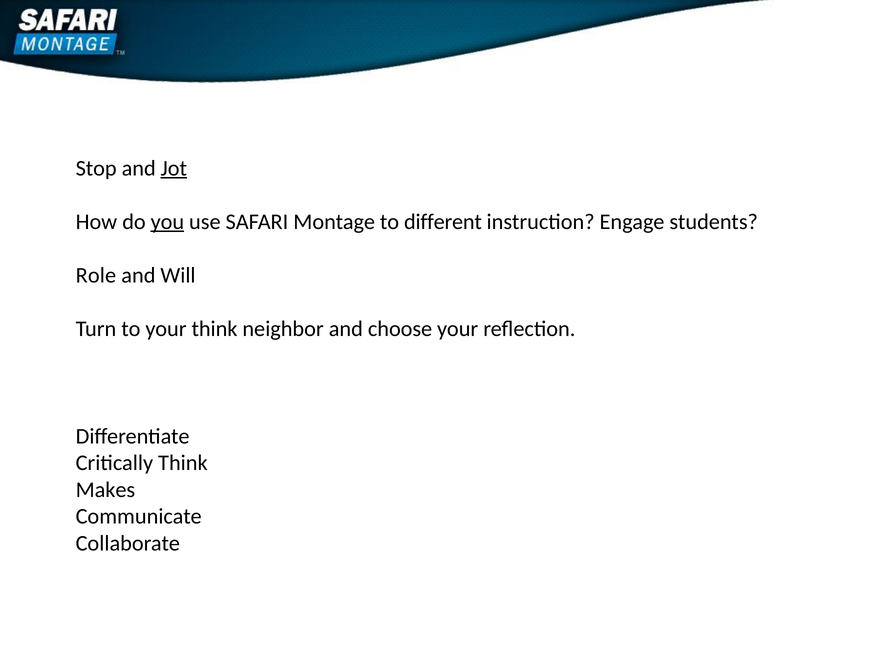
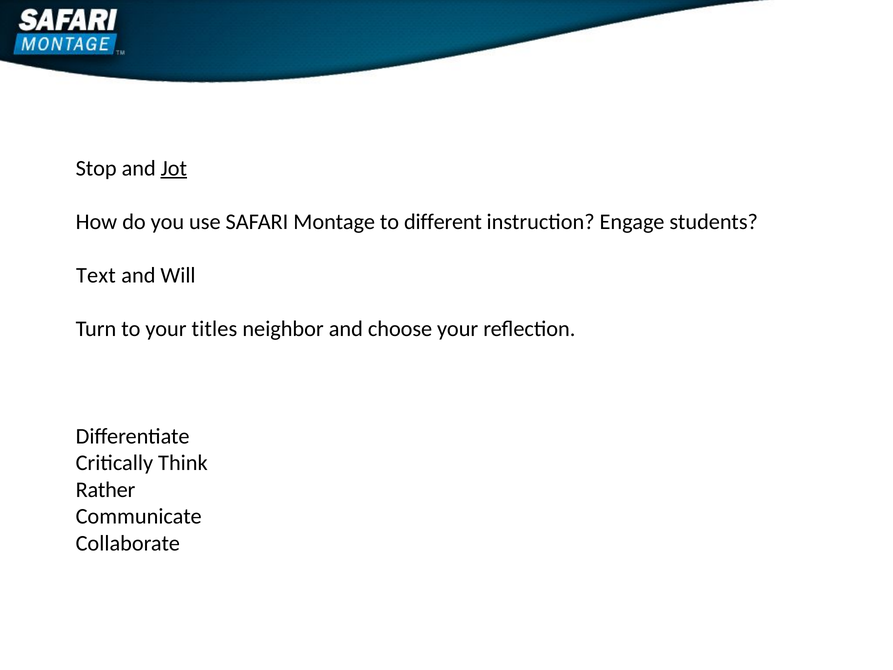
you underline: present -> none (167, 222)
Role: Role -> Text (96, 275)
your think: think -> titles (214, 329)
Makes: Makes -> Rather (105, 490)
